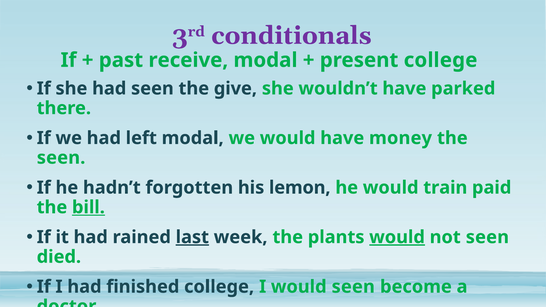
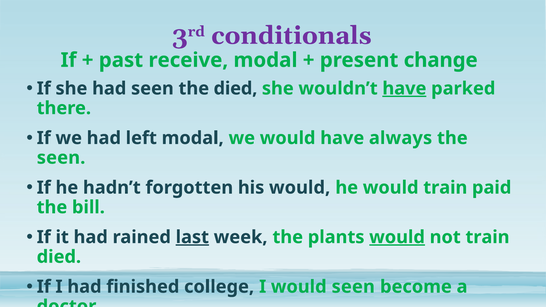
present college: college -> change (441, 60)
the give: give -> died (235, 89)
have underline: none -> present (404, 89)
money: money -> always (401, 138)
his lemon: lemon -> would (300, 188)
bill underline: present -> none (88, 207)
not seen: seen -> train (487, 237)
